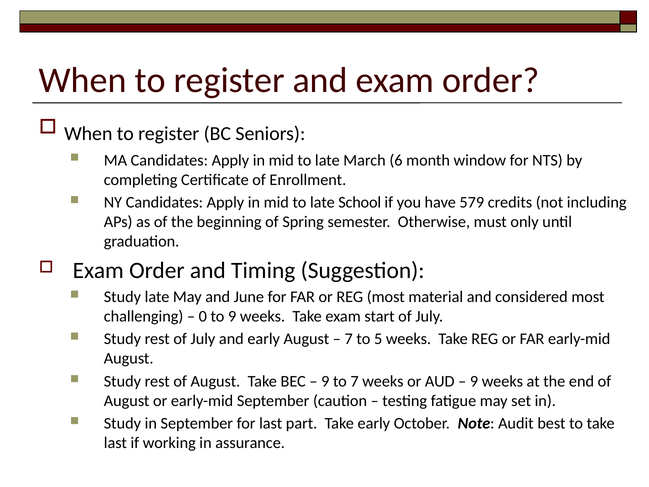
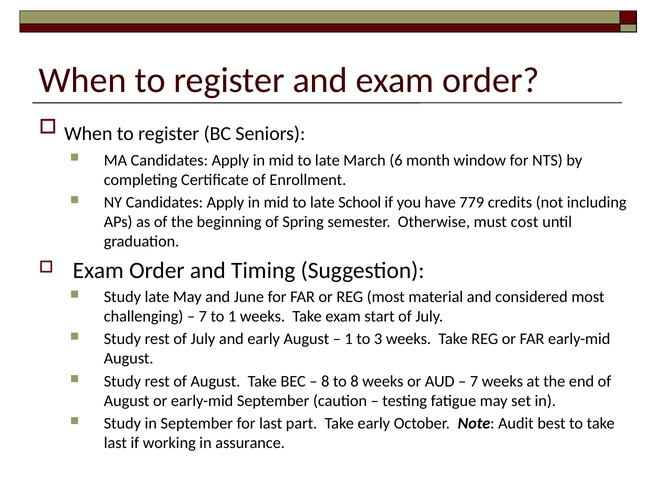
579: 579 -> 779 (472, 202)
only: only -> cost (524, 222)
0: 0 -> 7 (203, 316)
to 9: 9 -> 1 (232, 316)
7: 7 -> 1 (349, 339)
5: 5 -> 3 (378, 339)
9: 9 -> 8 (325, 381)
to 7: 7 -> 8 (355, 381)
9: 9 -> 7 (474, 381)
